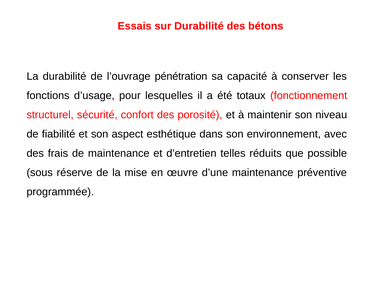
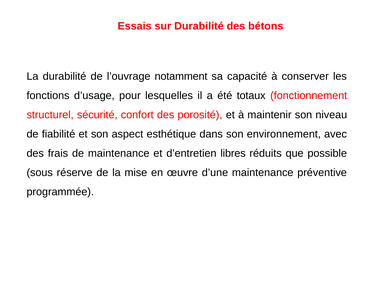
pénétration: pénétration -> notamment (181, 76)
telles: telles -> libres (233, 154)
